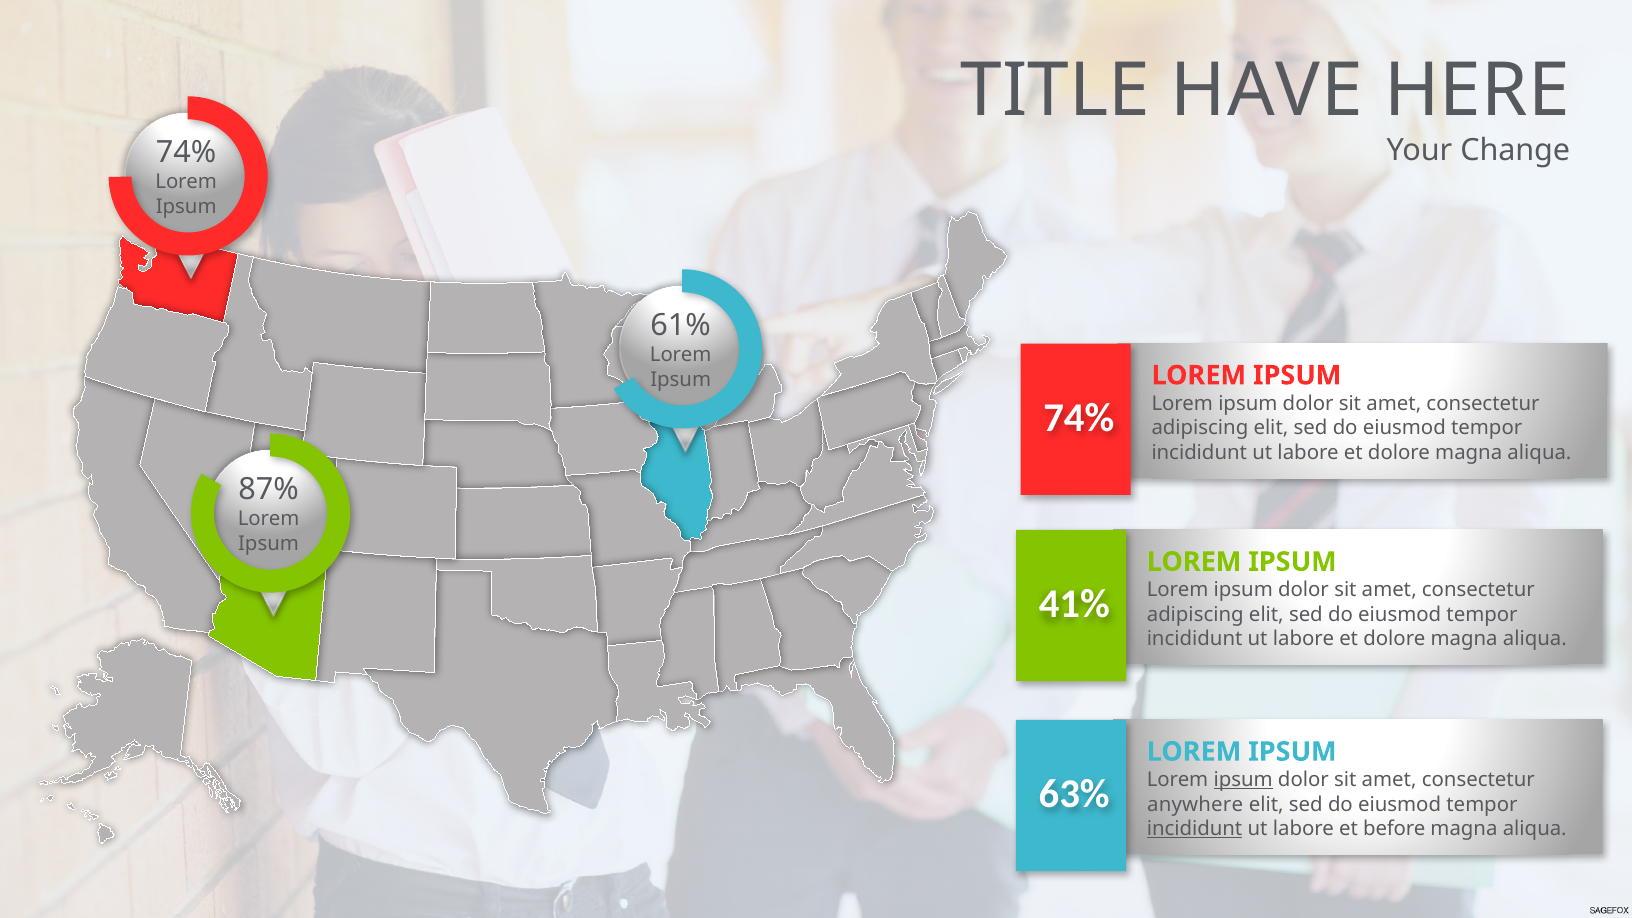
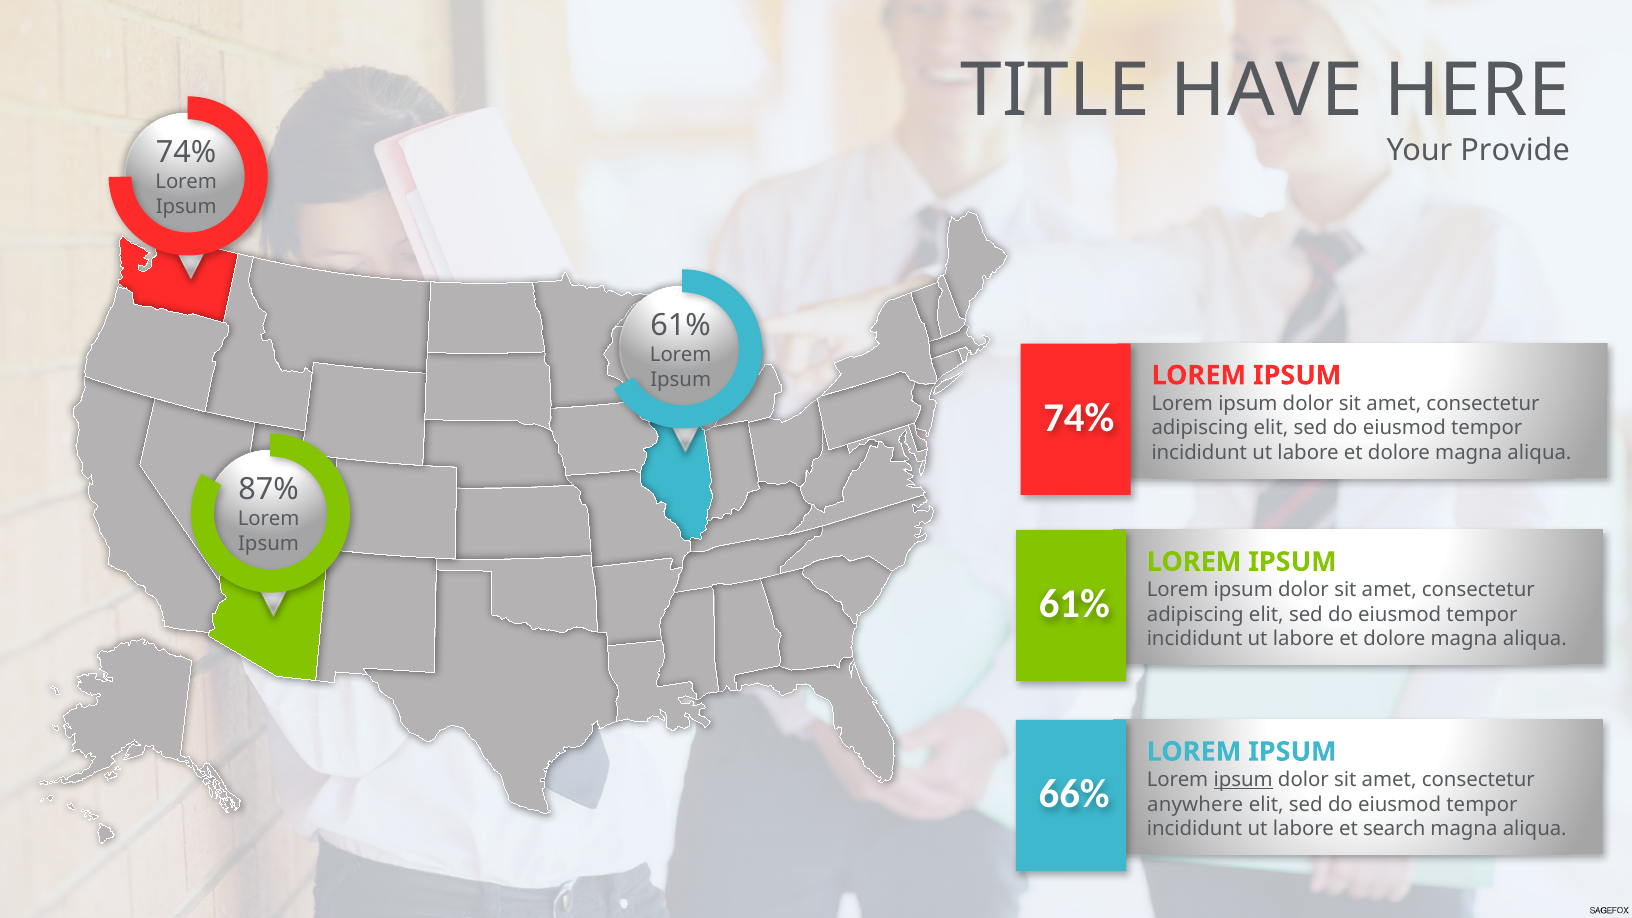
Change: Change -> Provide (1515, 151)
41%: 41% -> 61% (1074, 604)
63%: 63% -> 66% (1074, 794)
incididunt underline: present -> none (1195, 829)
before: before -> search (1394, 829)
